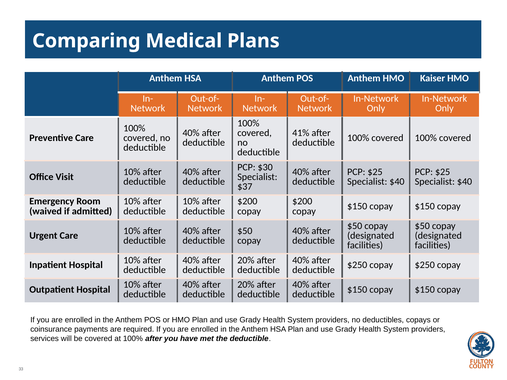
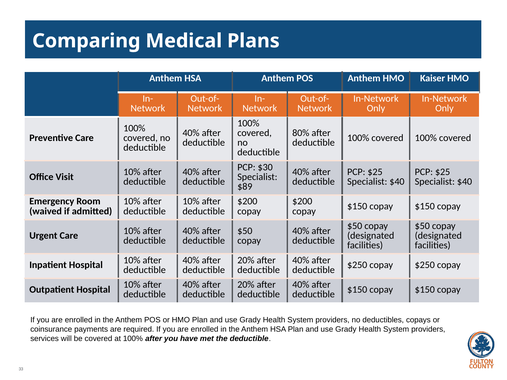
41%: 41% -> 80% (301, 133)
$37: $37 -> $89 (245, 187)
